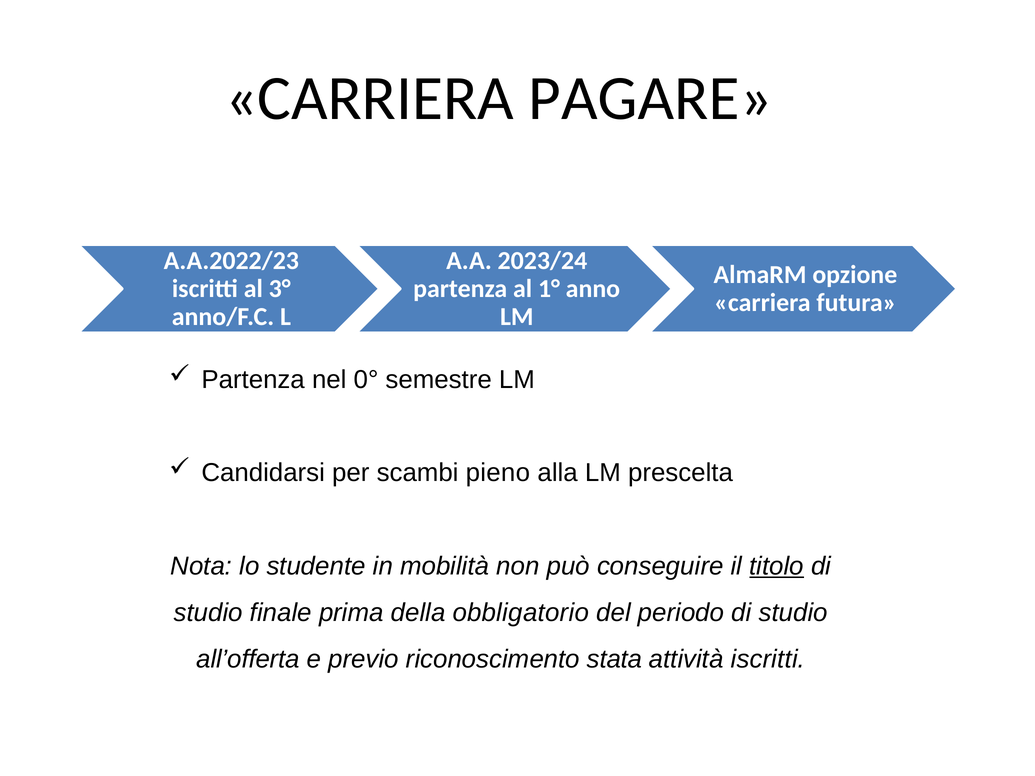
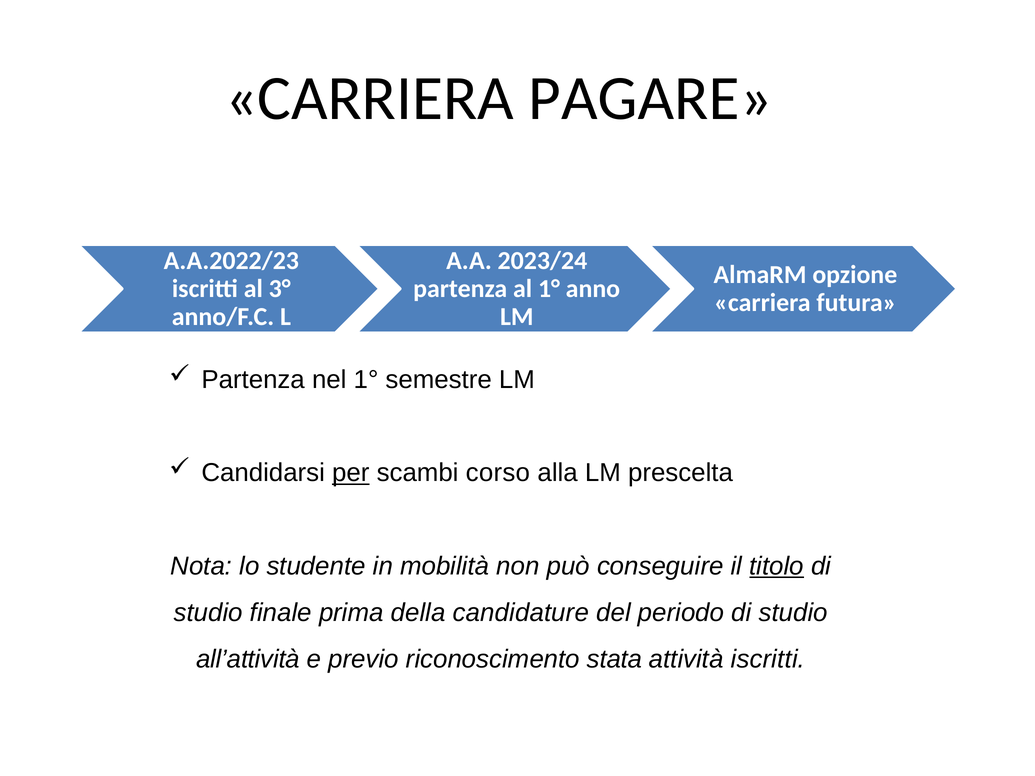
nel 0°: 0° -> 1° (366, 380)
per underline: none -> present (351, 473)
pieno: pieno -> corso (498, 473)
obbligatorio: obbligatorio -> candidature (521, 613)
all’offerta: all’offerta -> all’attività (248, 659)
